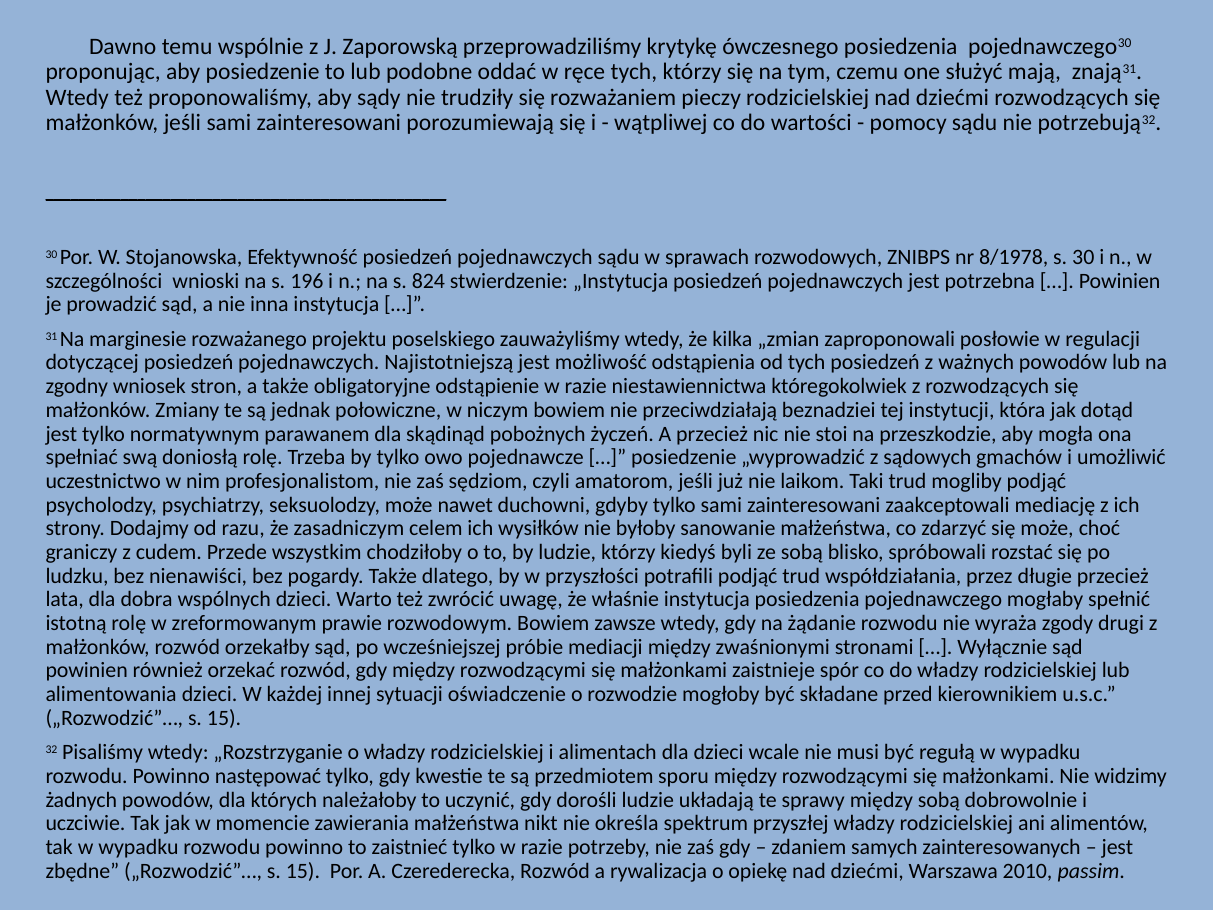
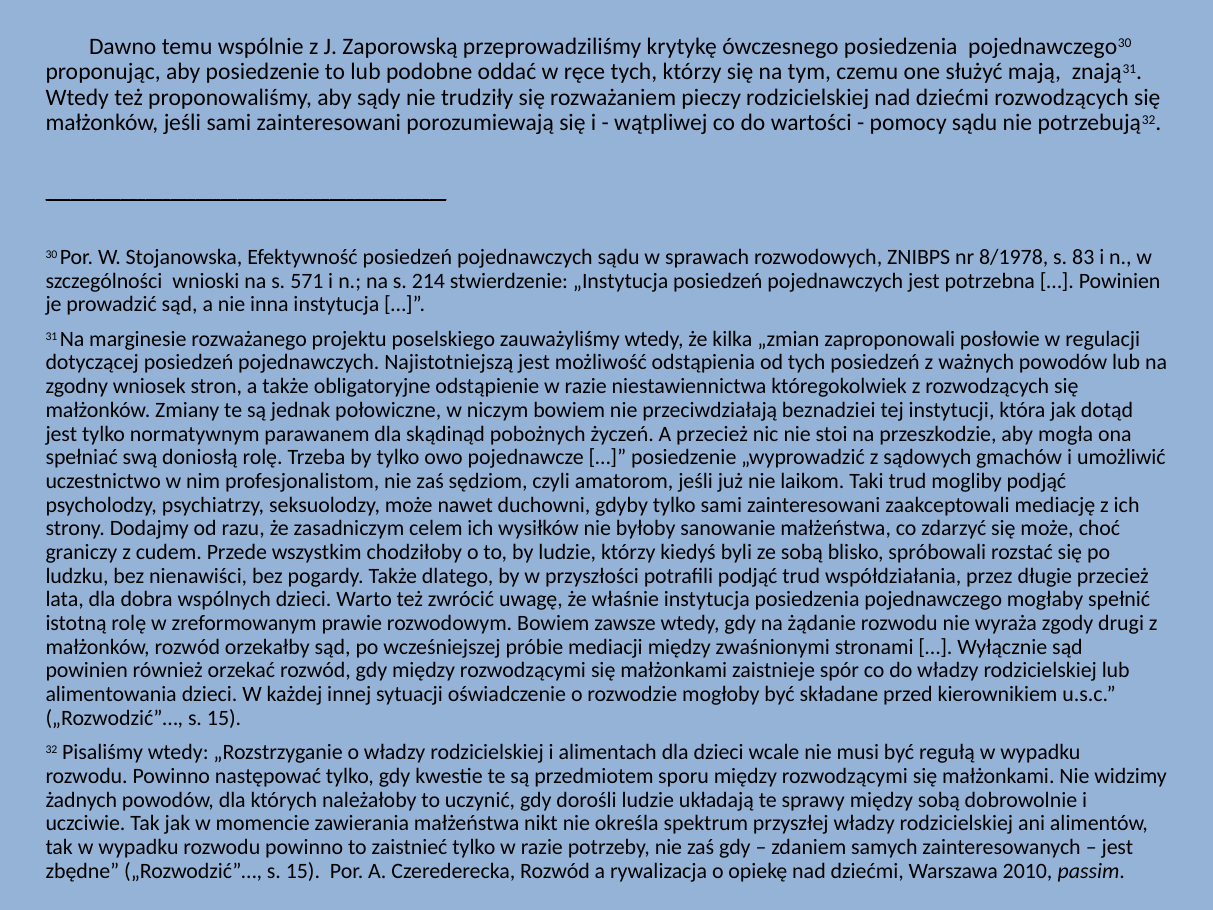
s 30: 30 -> 83 (1083, 257)
196: 196 -> 571 (307, 281)
824: 824 -> 214 (428, 281)
